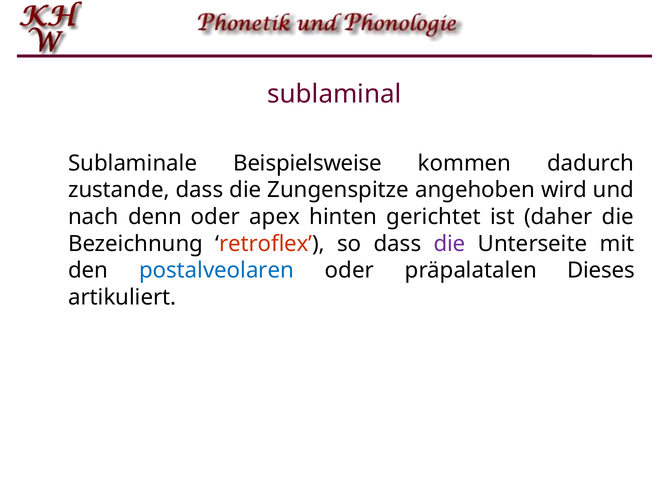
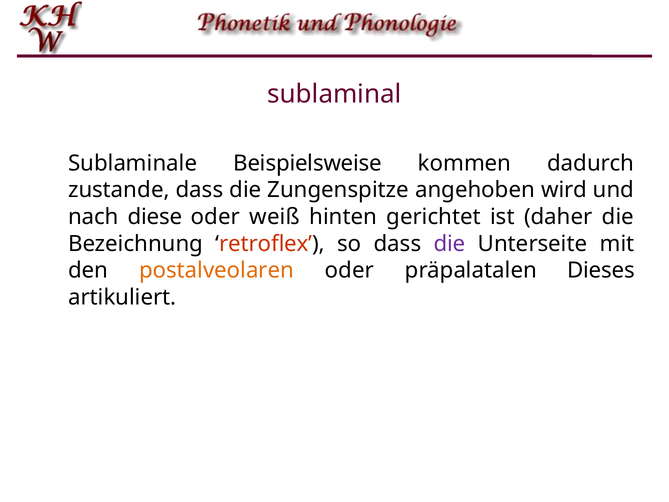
denn: denn -> diese (155, 217)
apex: apex -> weiß (275, 217)
postalveolaren colour: blue -> orange (217, 270)
